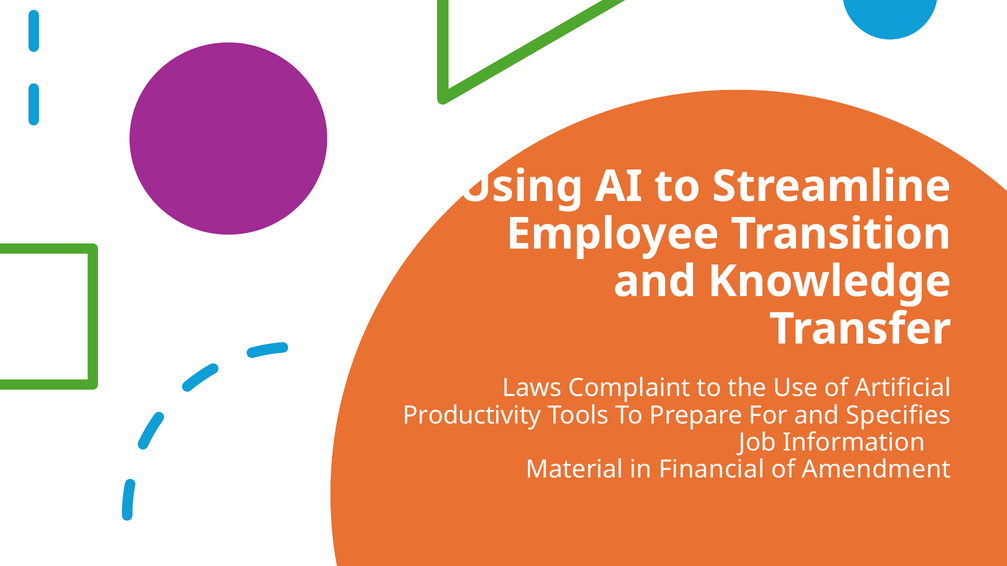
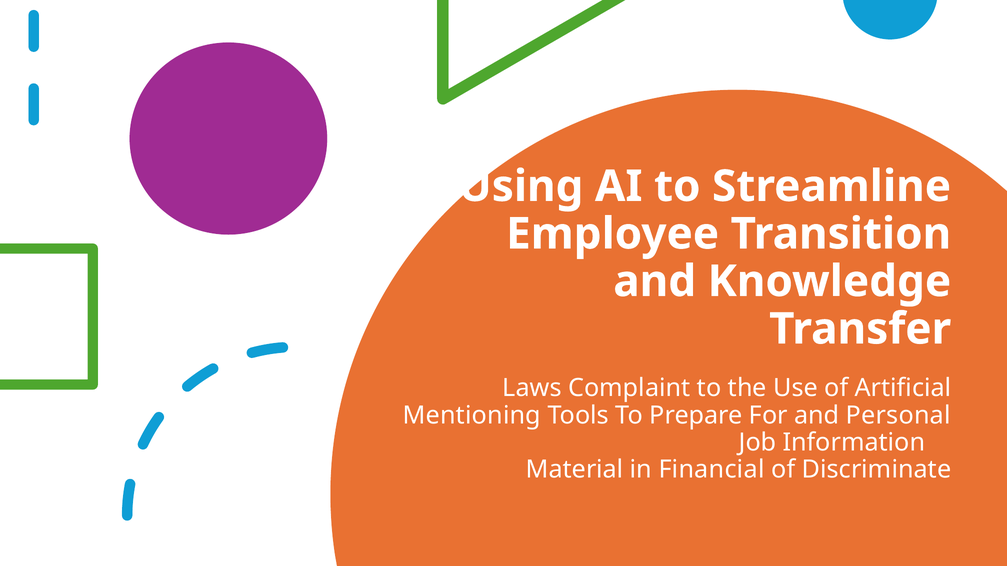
Productivity: Productivity -> Mentioning (472, 416)
Specifies: Specifies -> Personal (898, 416)
Amendment: Amendment -> Discriminate (877, 470)
